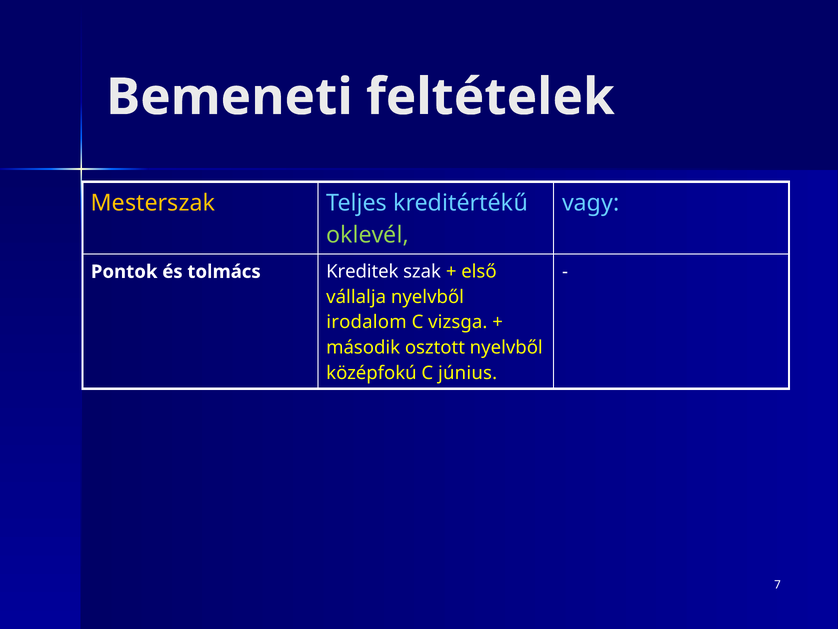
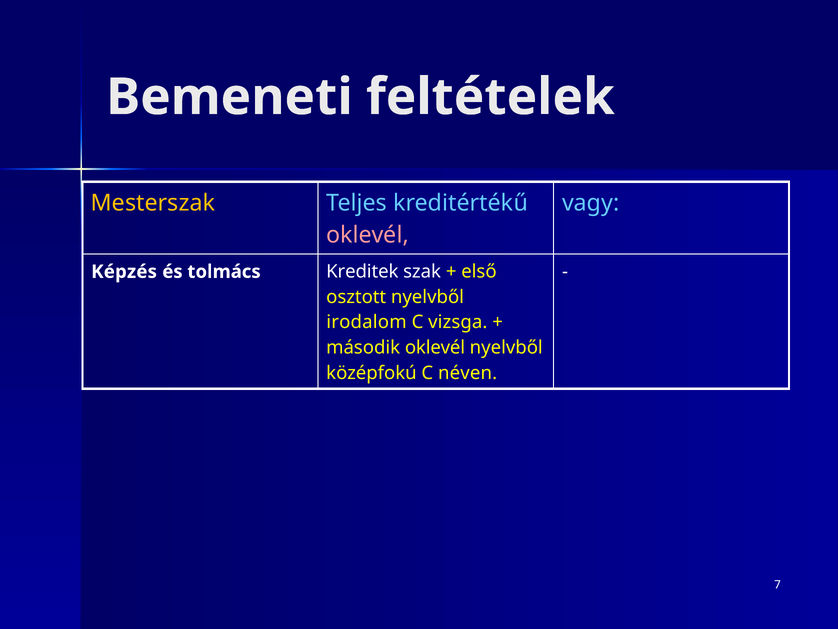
oklevél colour: light green -> pink (368, 235)
Pontok: Pontok -> Képzés (124, 272)
vállalja: vállalja -> osztott (356, 297)
második osztott: osztott -> oklevél (435, 347)
június: június -> néven (468, 373)
